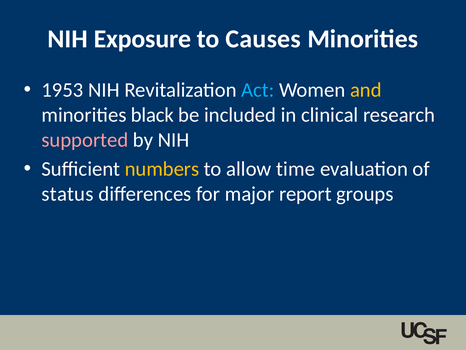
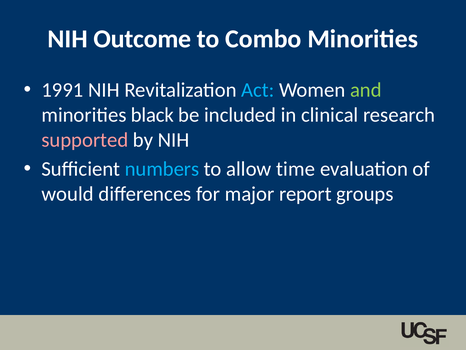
Exposure: Exposure -> Outcome (142, 39)
Causes: Causes -> Combo (263, 39)
1953: 1953 -> 1991 (62, 90)
and colour: yellow -> light green (366, 90)
numbers colour: yellow -> light blue (162, 169)
status: status -> would (68, 194)
